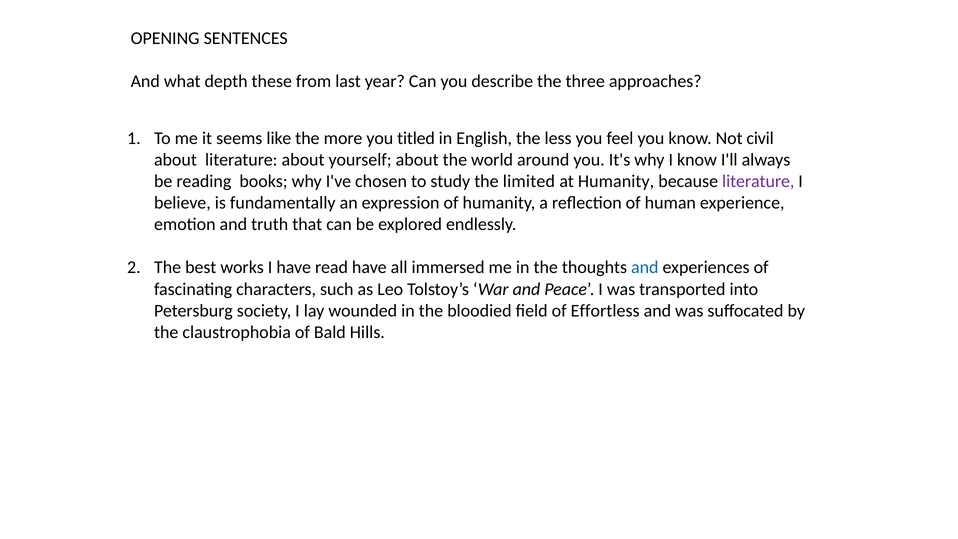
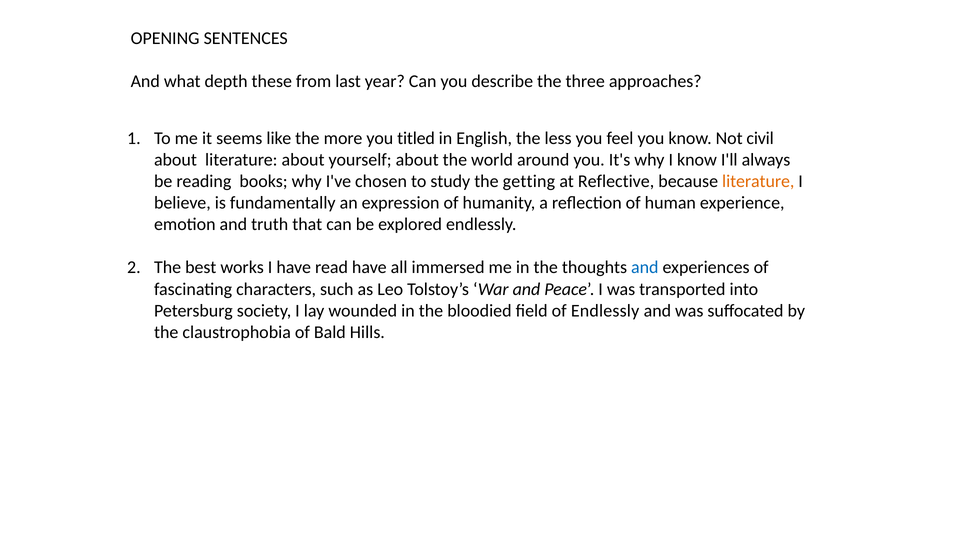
limited: limited -> getting (529, 181)
at Humanity: Humanity -> Reflective (616, 181)
literature colour: purple -> orange (758, 181)
of Effortless: Effortless -> Endlessly (605, 311)
